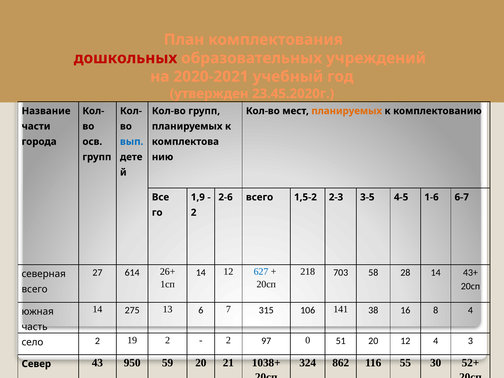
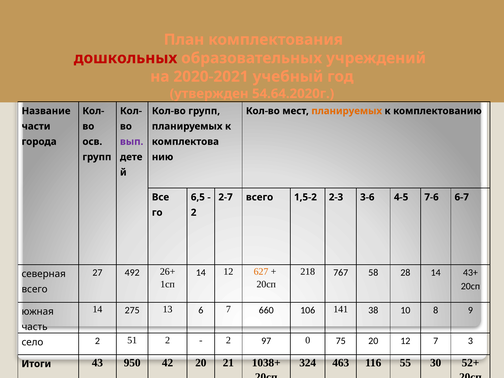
23.45.2020г: 23.45.2020г -> 54.64.2020г (293, 94)
вып colour: blue -> purple (132, 142)
1,9: 1,9 -> 6,5 (198, 197)
2-6: 2-6 -> 2-7 (226, 197)
3-5: 3-5 -> 3-6 (367, 197)
1-6: 1-6 -> 7-6 (432, 197)
703: 703 -> 767 (341, 273)
614: 614 -> 492 (132, 273)
627 colour: blue -> orange (261, 272)
315: 315 -> 660 (266, 310)
16: 16 -> 10 (405, 310)
8 4: 4 -> 9 (470, 310)
19: 19 -> 51 (132, 340)
51: 51 -> 75 (341, 341)
12 4: 4 -> 7 (436, 341)
862: 862 -> 463 (341, 363)
Север: Север -> Итоги (36, 364)
59: 59 -> 42 (168, 363)
